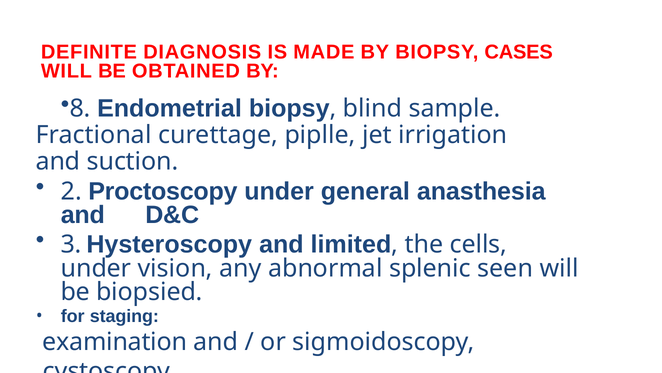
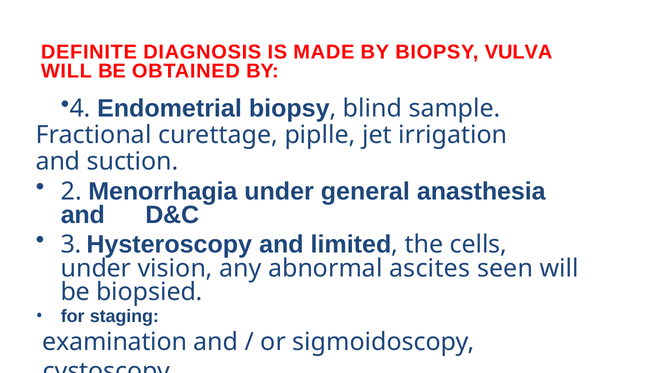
CASES: CASES -> VULVA (519, 52)
8: 8 -> 4 (80, 109)
Proctoscopy: Proctoscopy -> Menorrhagia (163, 191)
splenic: splenic -> ascites (430, 268)
